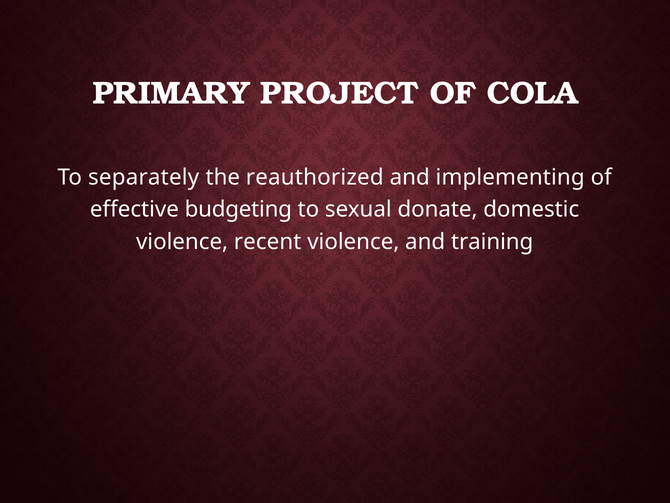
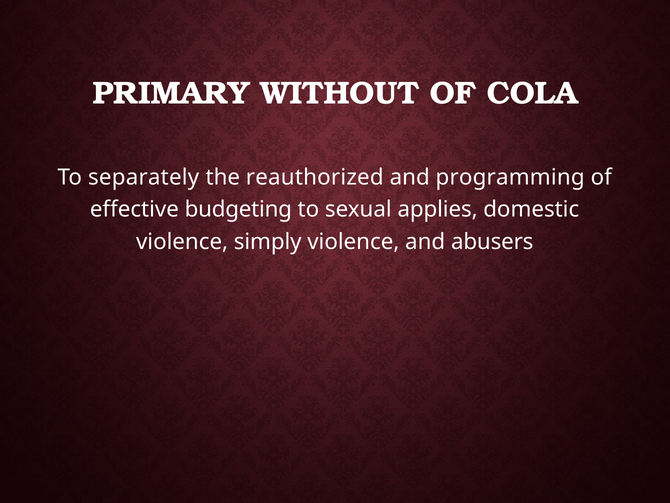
PROJECT: PROJECT -> WITHOUT (340, 93)
implementing: implementing -> programming (510, 177)
donate: donate -> applies (438, 209)
recent: recent -> simply (268, 242)
training: training -> abusers (492, 242)
